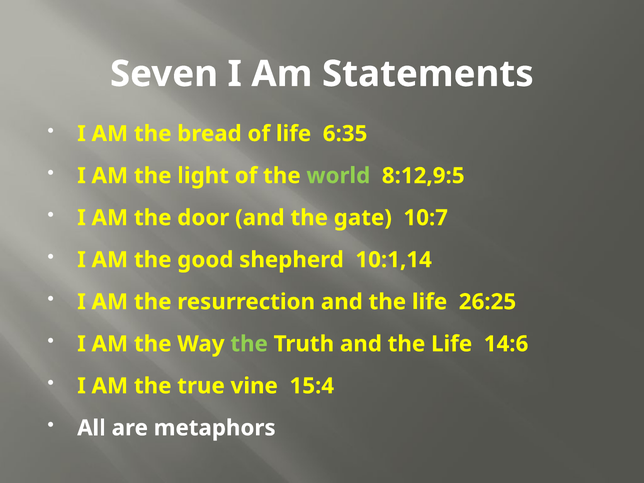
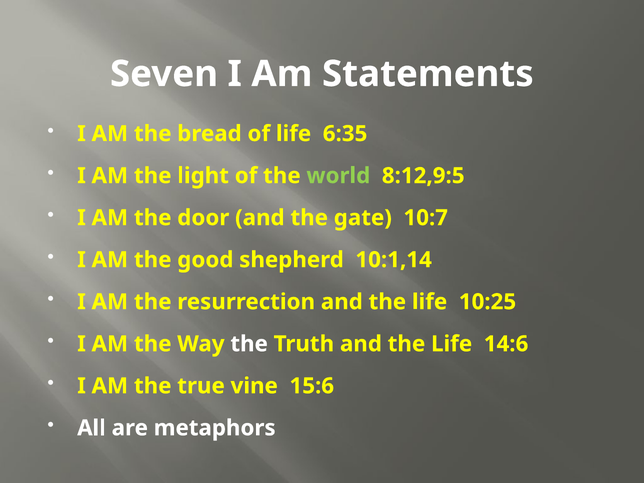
26:25: 26:25 -> 10:25 (487, 302)
the colour: light green -> white (249, 344)
15:4: 15:4 -> 15:6 (312, 386)
